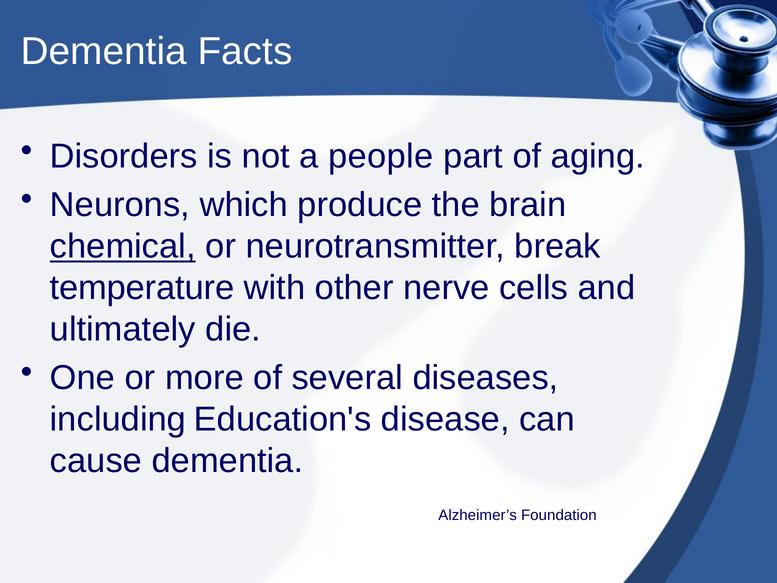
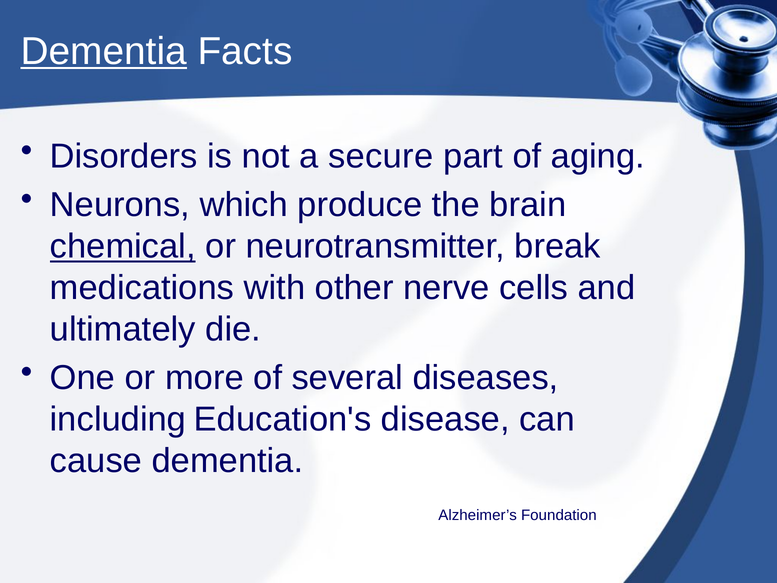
Dementia underline: none -> present (104, 51)
people: people -> secure (381, 157)
temperature: temperature -> medications (142, 288)
